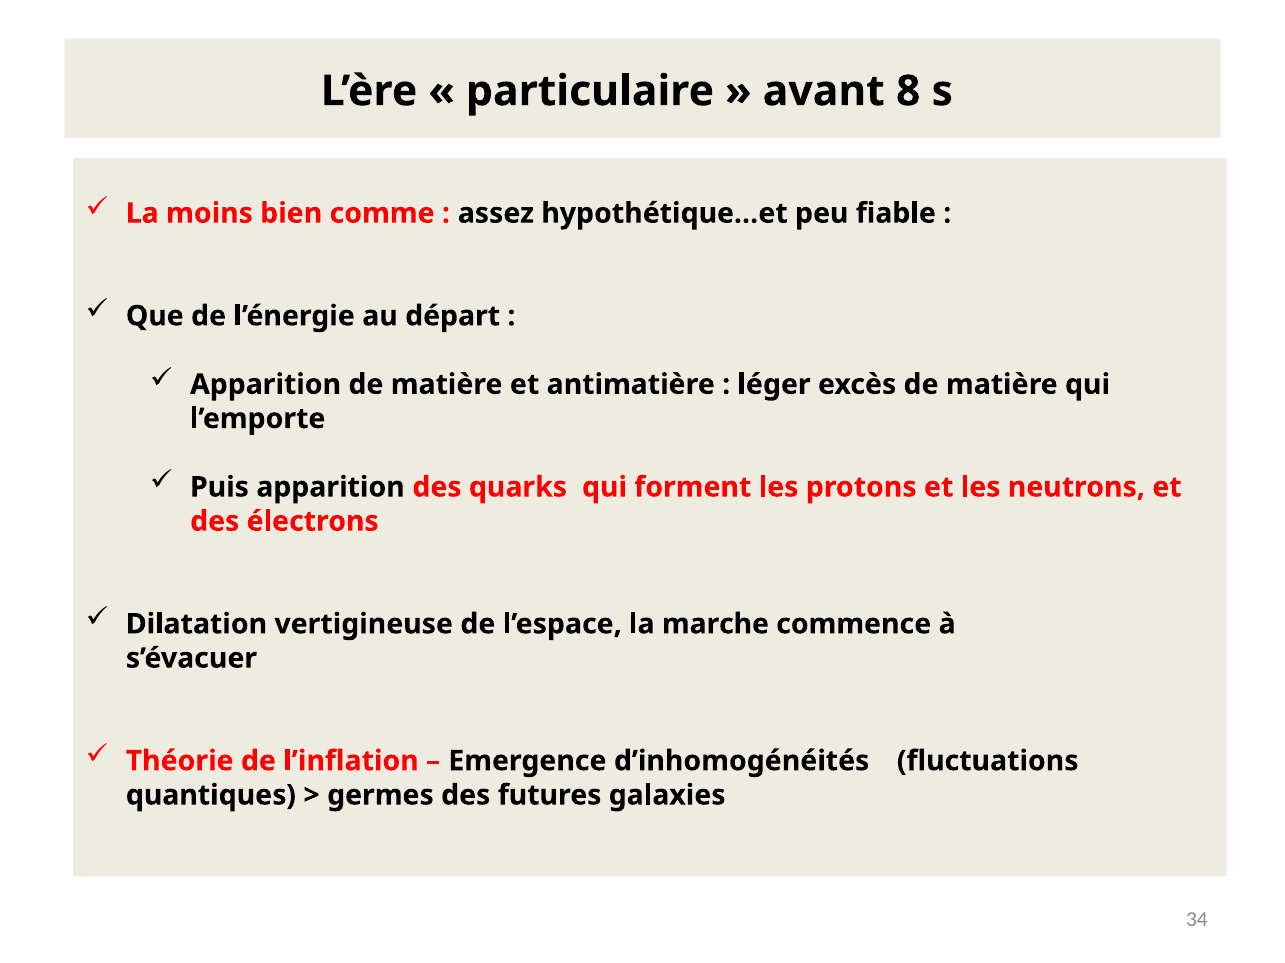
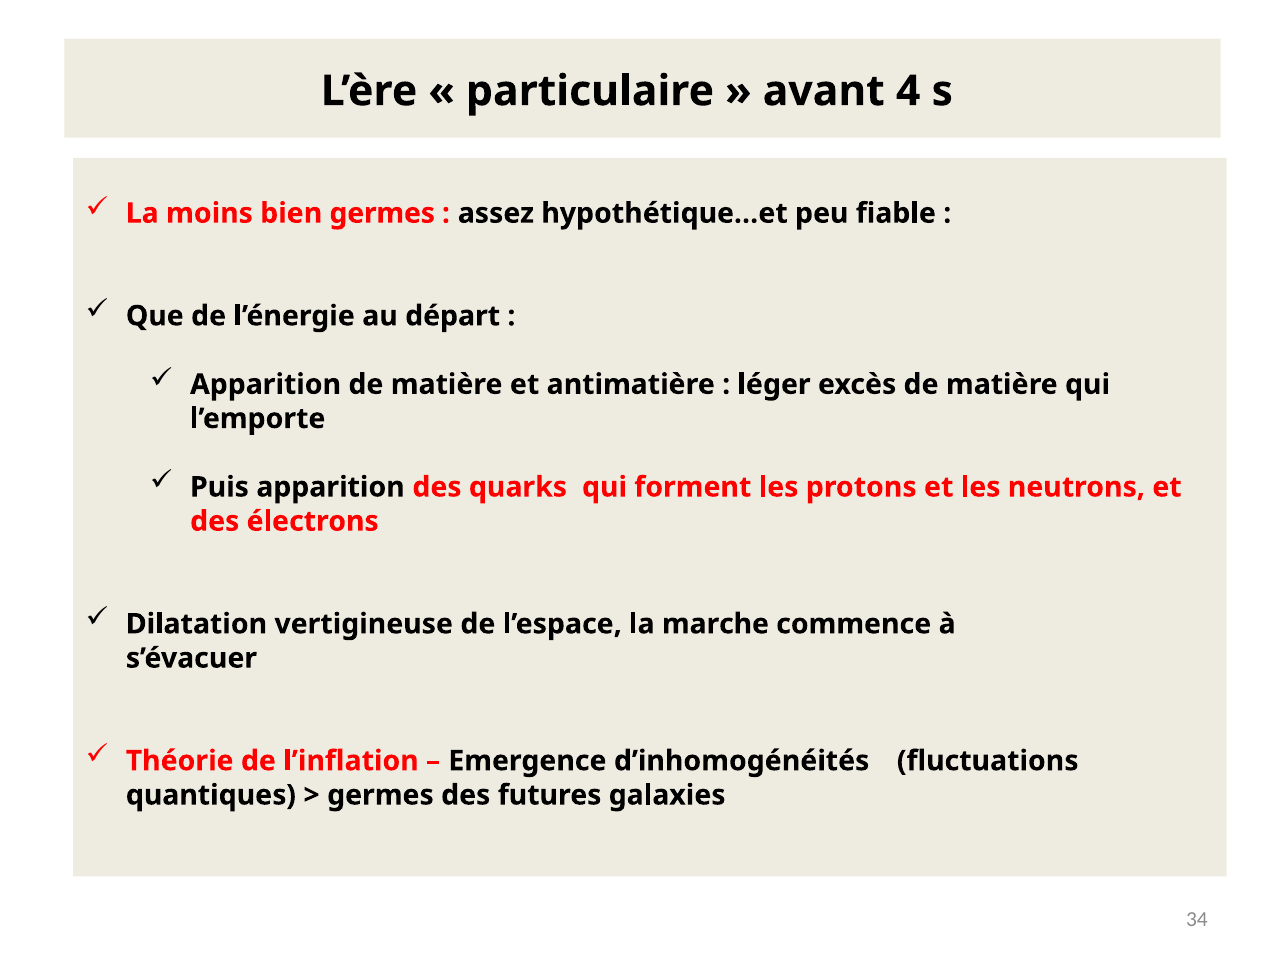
8: 8 -> 4 (908, 91)
bien comme: comme -> germes (382, 213)
